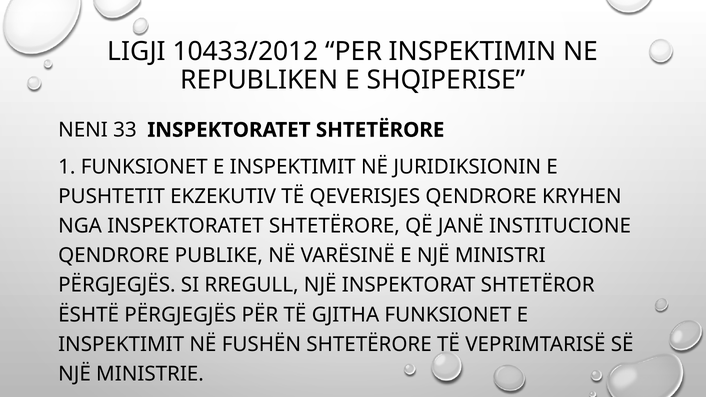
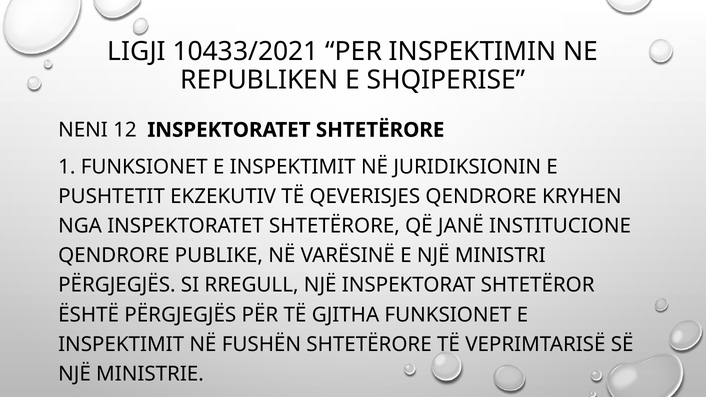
10433/2012: 10433/2012 -> 10433/2021 (246, 52)
33: 33 -> 12 (125, 130)
